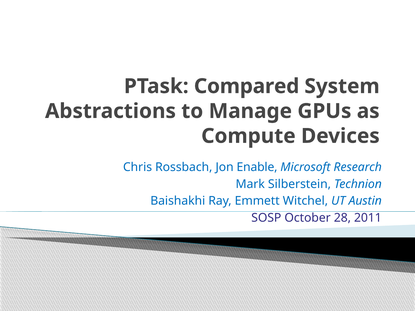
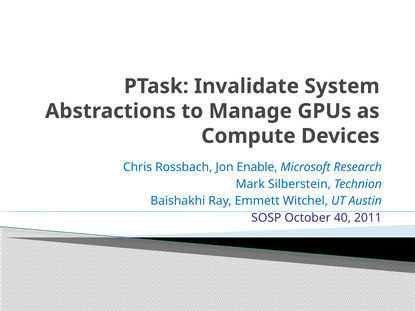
Compared: Compared -> Invalidate (247, 86)
28: 28 -> 40 (342, 218)
